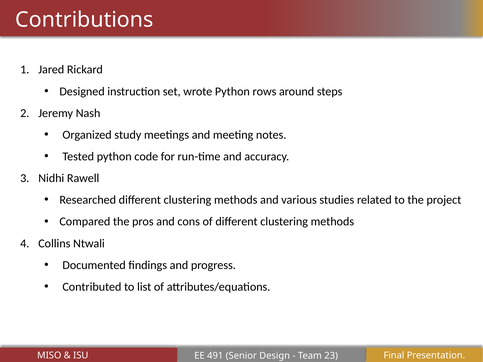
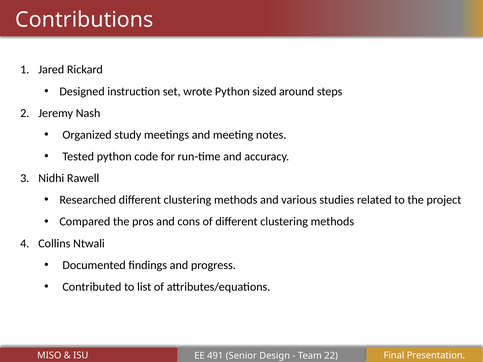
rows: rows -> sized (264, 91)
23: 23 -> 22 (331, 356)
